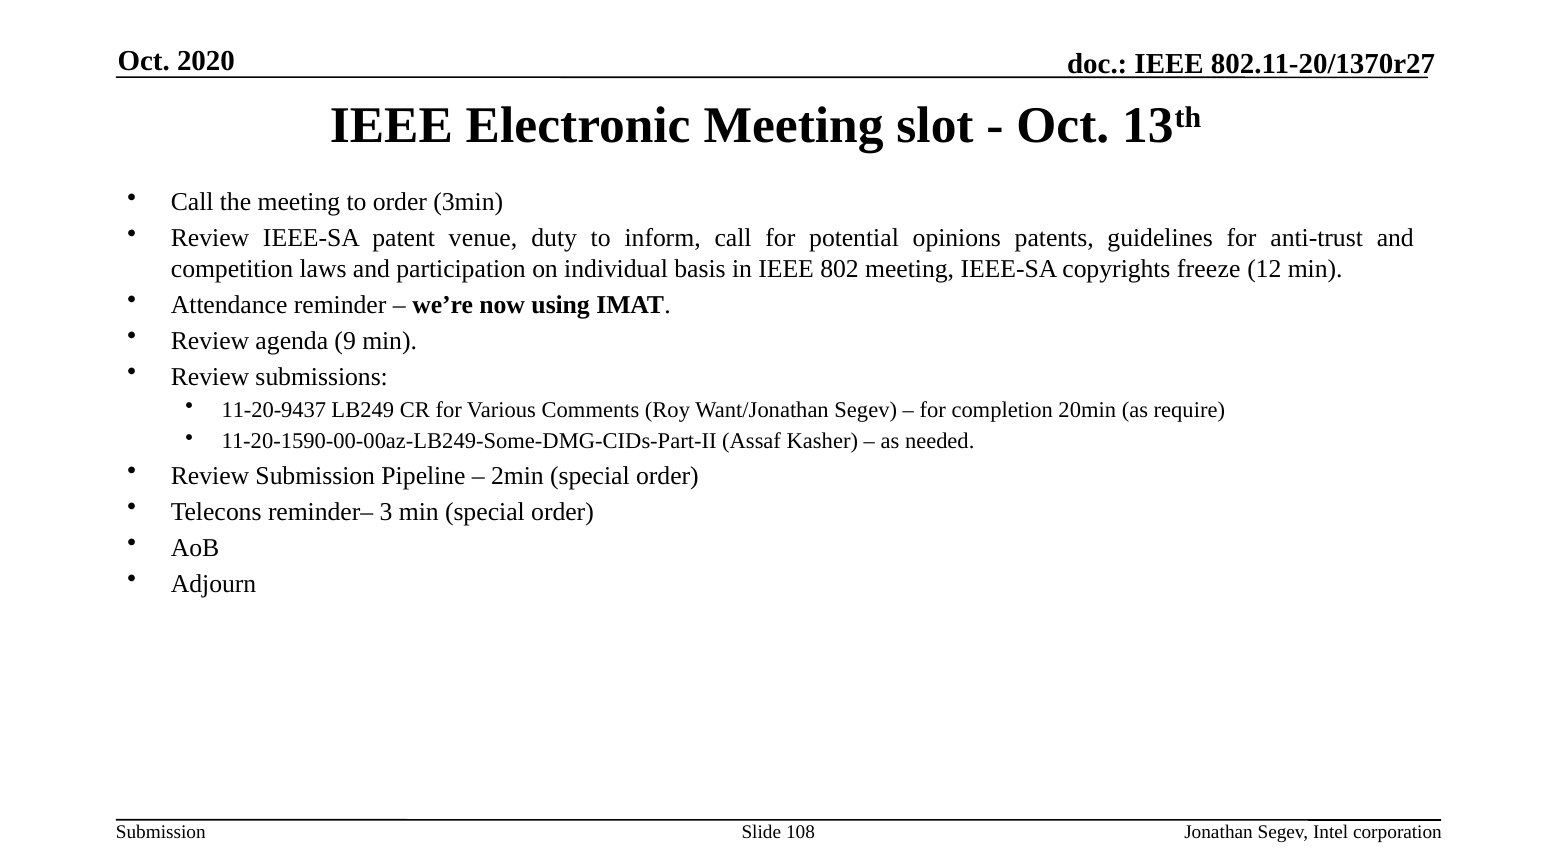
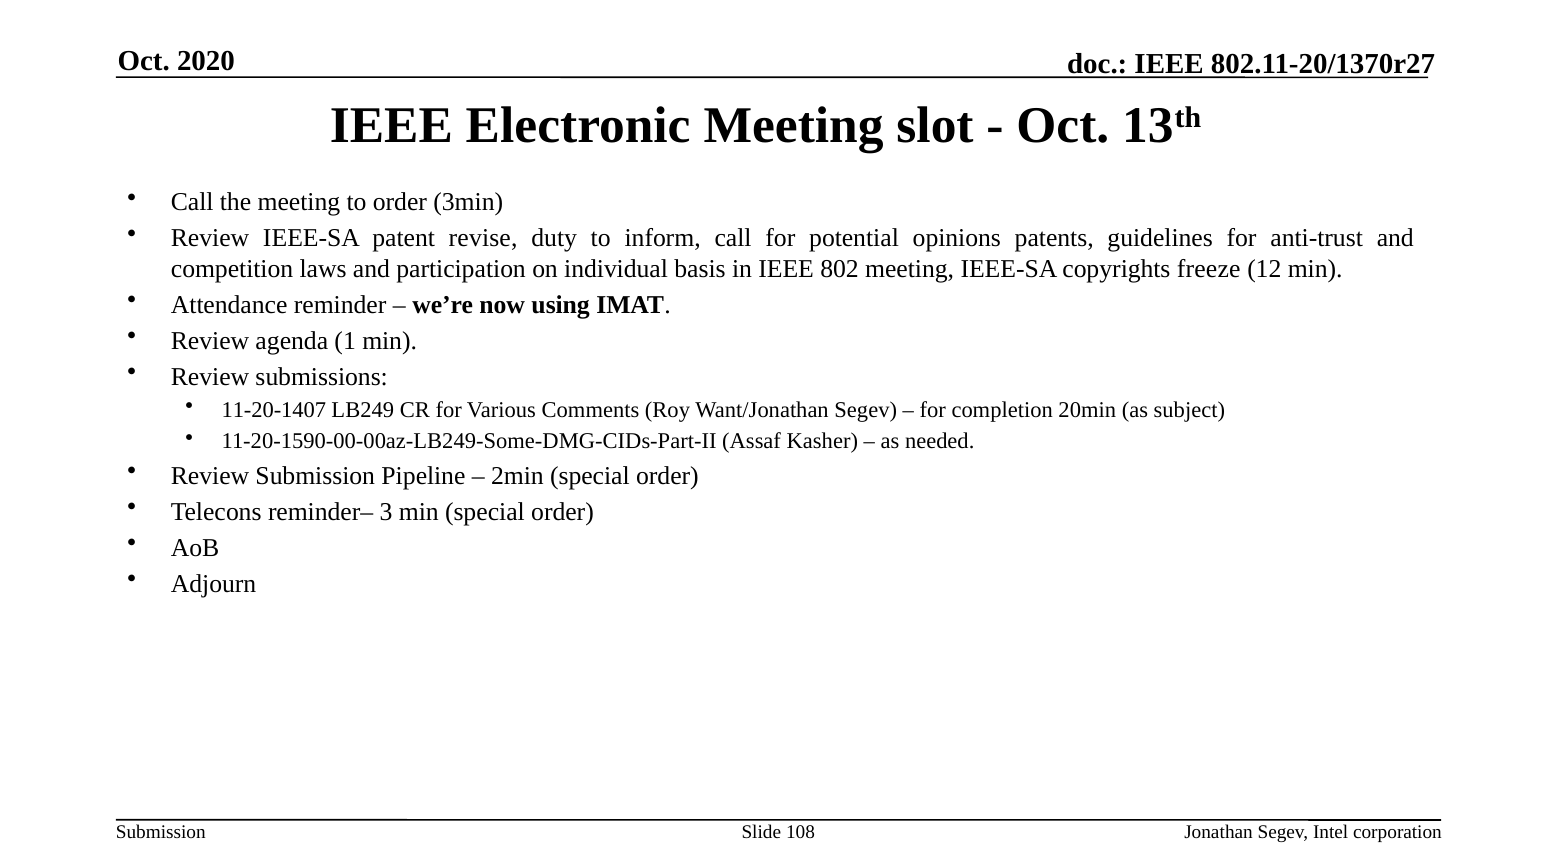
venue: venue -> revise (483, 238)
9: 9 -> 1 (345, 341)
11-20-9437: 11-20-9437 -> 11-20-1407 (274, 410)
require: require -> subject (1189, 410)
